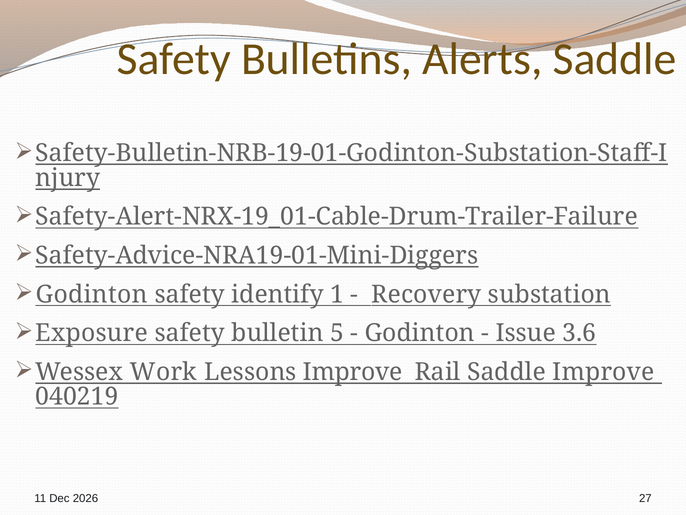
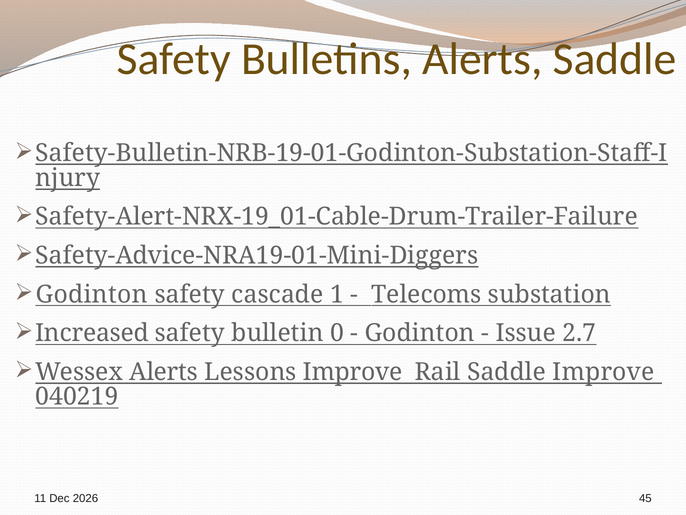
identify: identify -> cascade (277, 294)
Recovery: Recovery -> Telecoms (426, 294)
Exposure: Exposure -> Increased (92, 333)
5: 5 -> 0 (337, 333)
3.6: 3.6 -> 2.7 (579, 333)
Wessex Work: Work -> Alerts (164, 372)
27: 27 -> 45 (645, 498)
